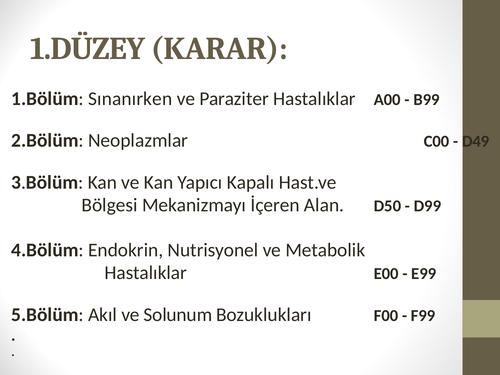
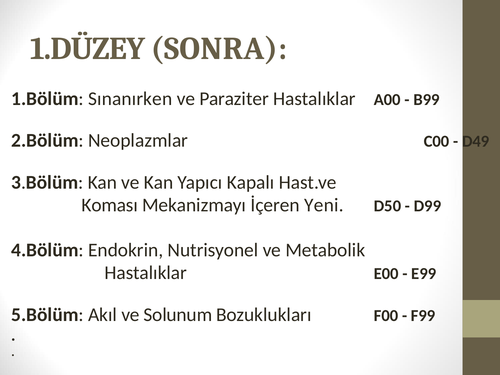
KARAR: KARAR -> SONRA (219, 48)
Bölgesi: Bölgesi -> Koması (110, 205)
Alan: Alan -> Yeni (324, 205)
